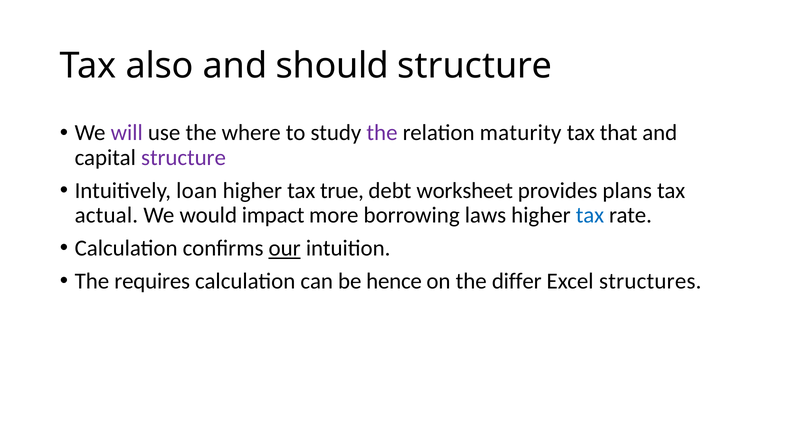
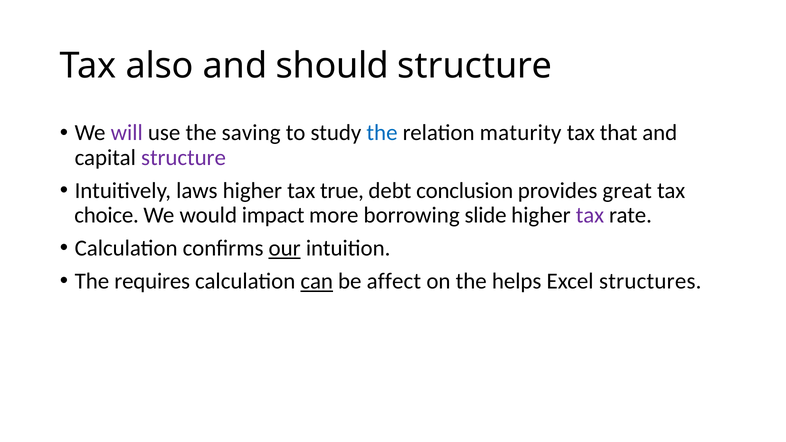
where: where -> saving (251, 133)
the colour: purple -> blue (382, 133)
loan: loan -> laws (197, 191)
worksheet: worksheet -> conclusion (465, 191)
plans: plans -> great (627, 191)
actual: actual -> choice (107, 215)
laws: laws -> slide (486, 215)
tax colour: blue -> purple (590, 215)
can underline: none -> present (317, 281)
hence: hence -> affect (394, 281)
differ: differ -> helps (517, 281)
